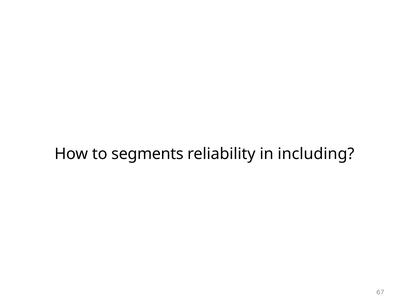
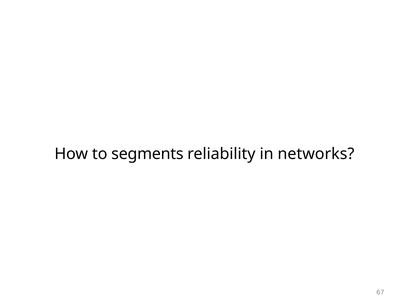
including: including -> networks (316, 154)
